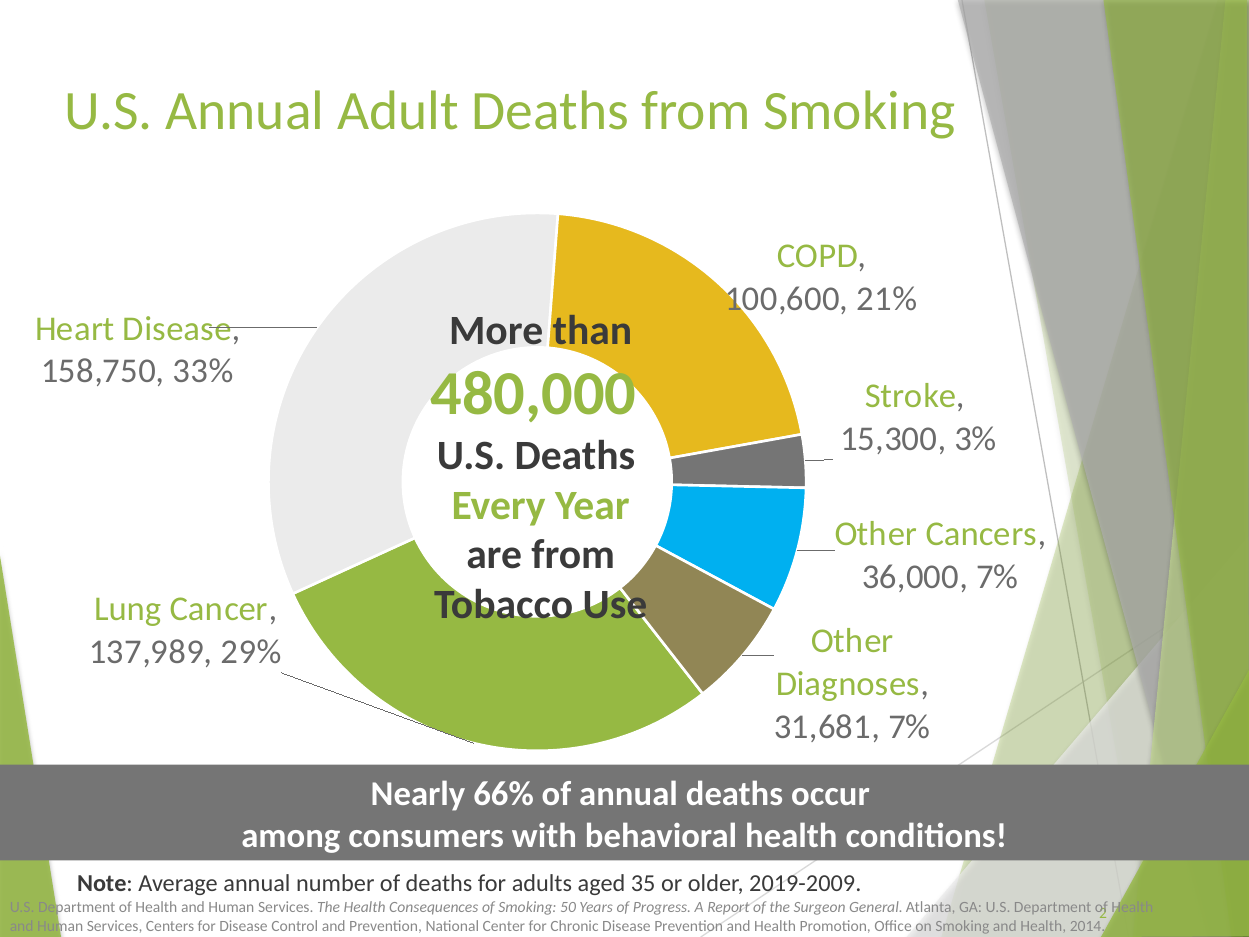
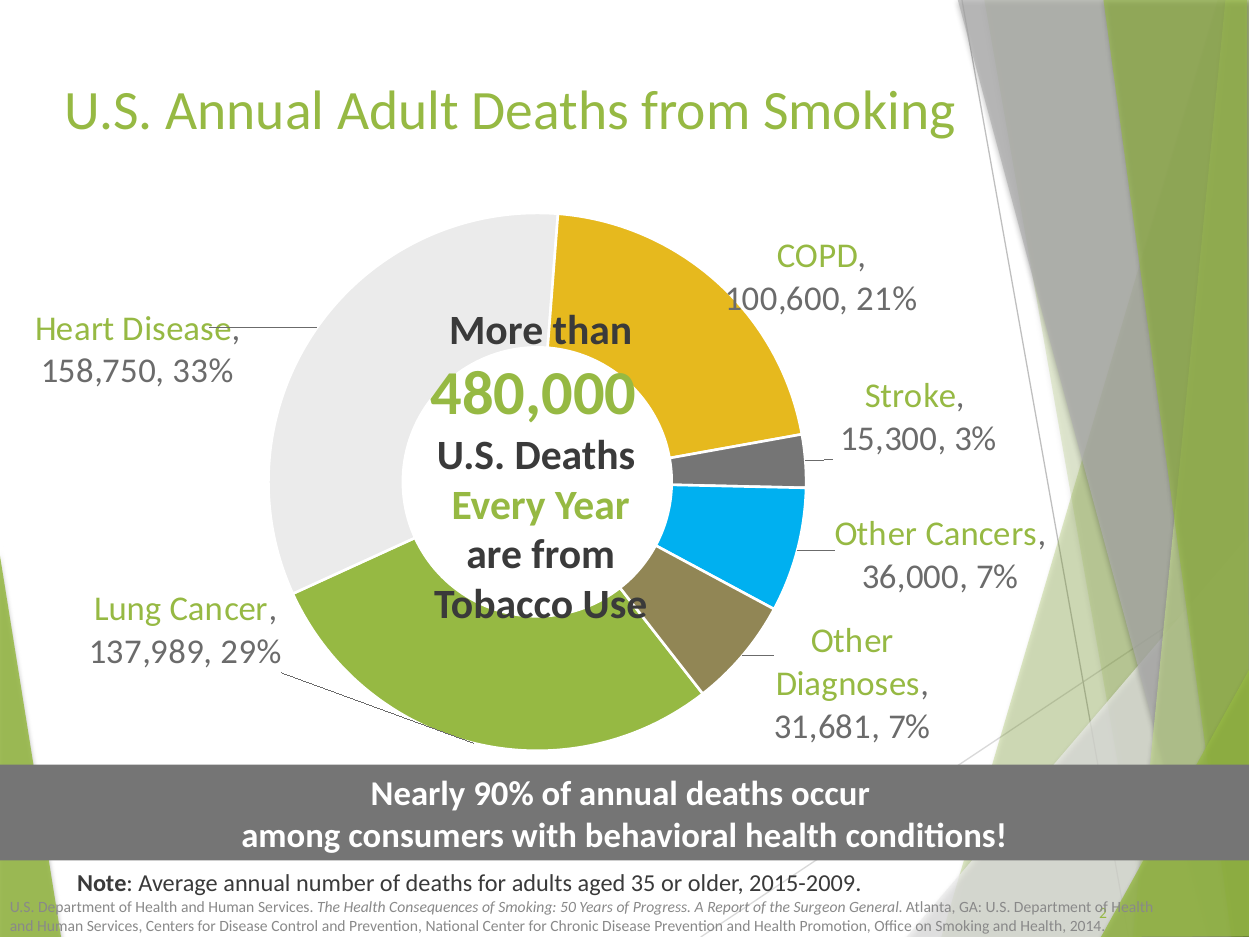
66%: 66% -> 90% (504, 794)
2019-2009: 2019-2009 -> 2015-2009 (805, 884)
